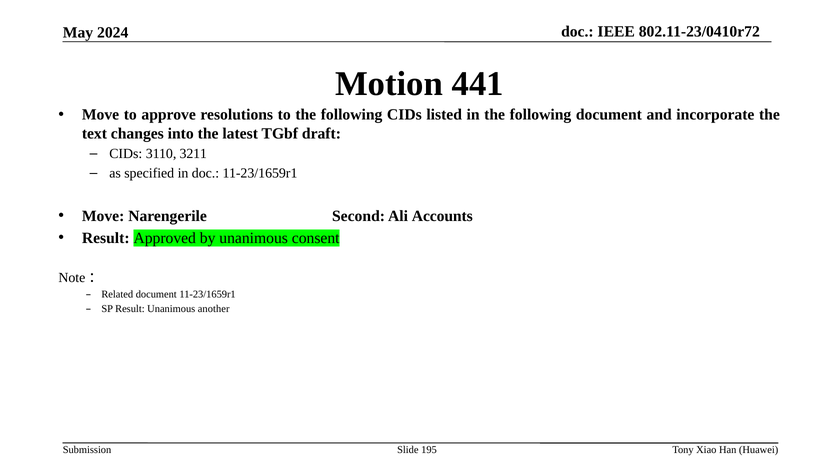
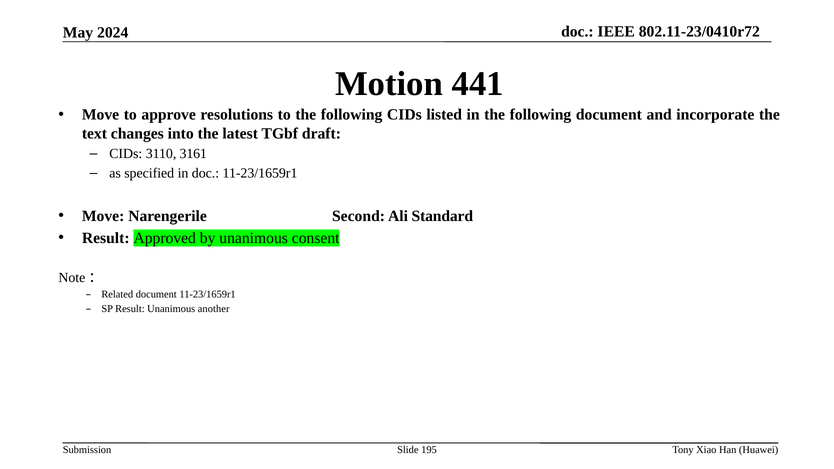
3211: 3211 -> 3161 (193, 154)
Accounts: Accounts -> Standard (442, 216)
